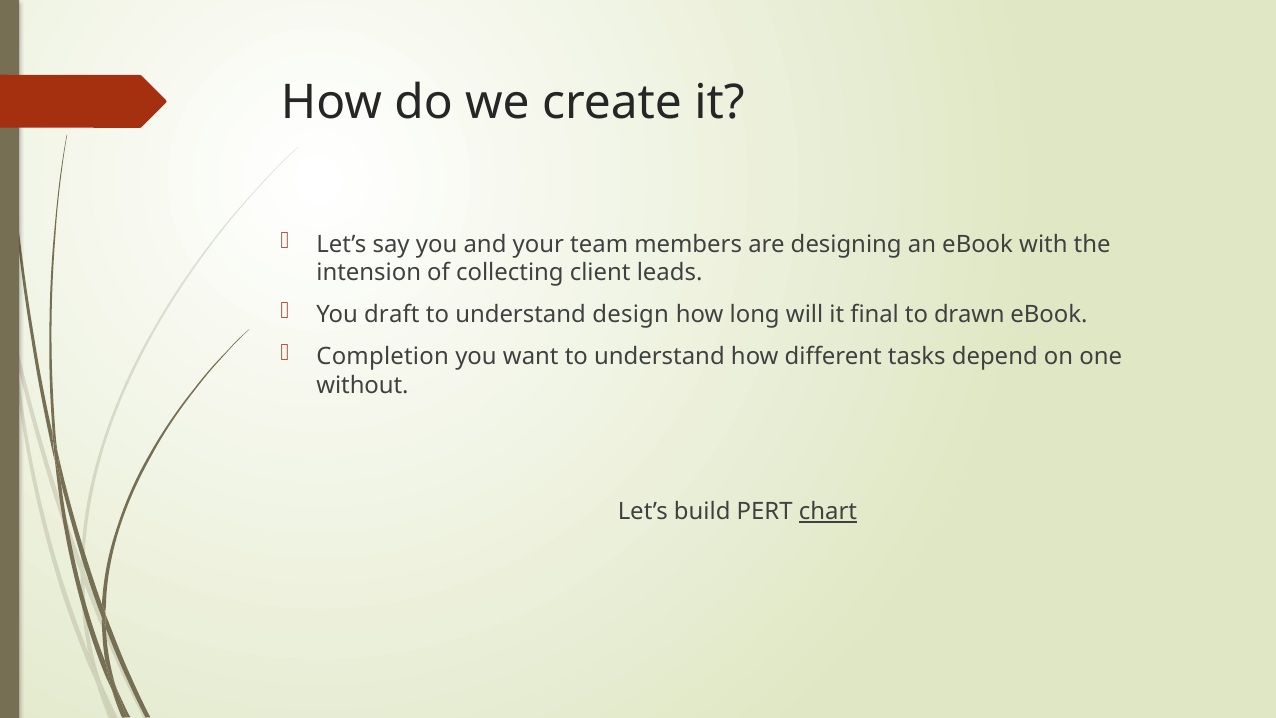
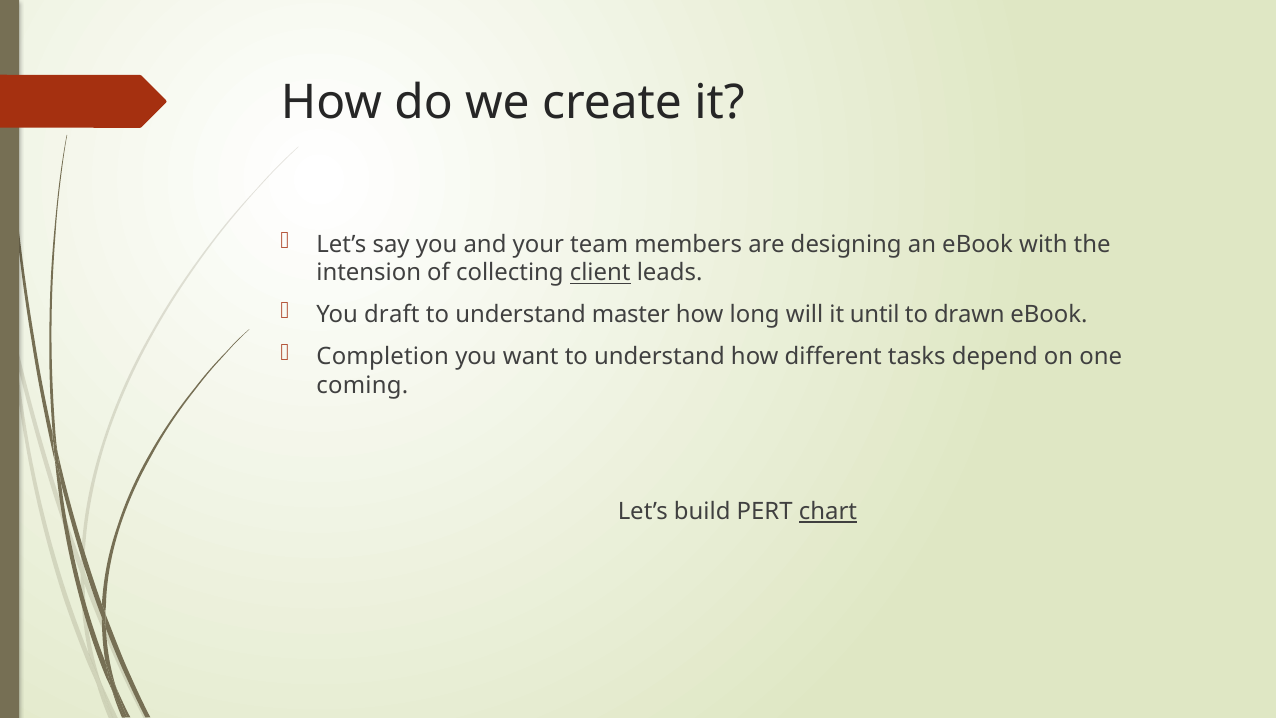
client underline: none -> present (600, 273)
design: design -> master (631, 315)
final: final -> until (875, 315)
without: without -> coming (362, 386)
